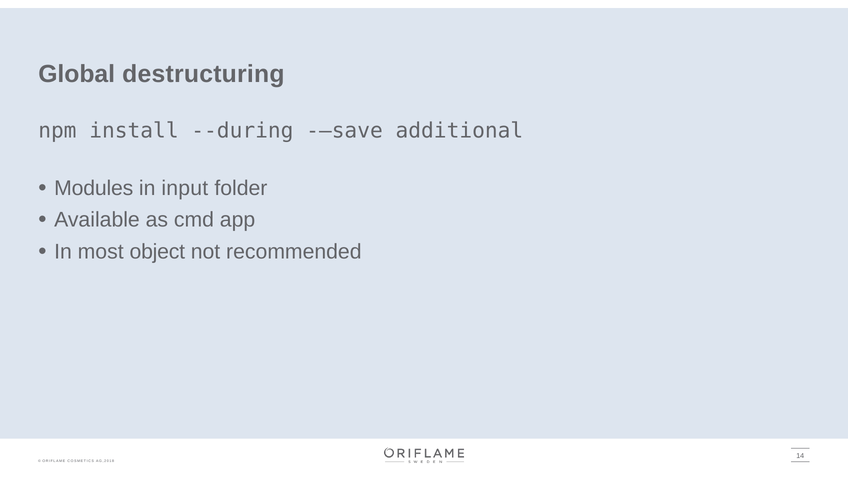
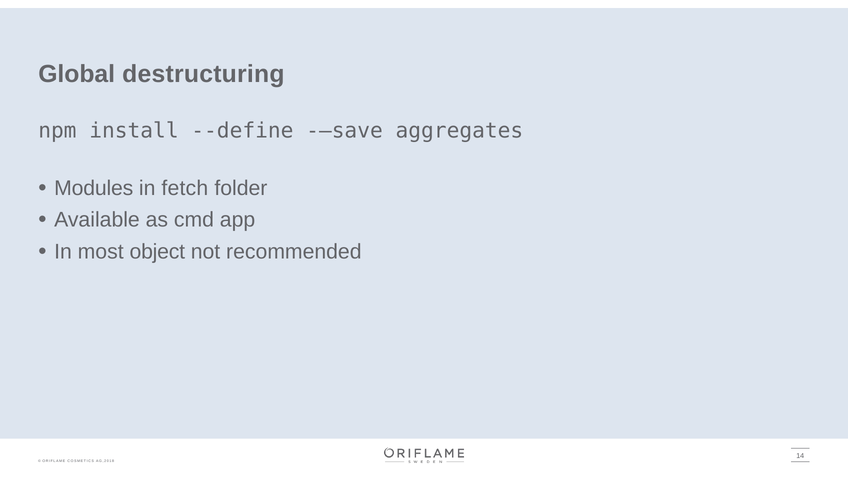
--during: --during -> --define (242, 131)
additional: additional -> aggregates (459, 131)
input: input -> fetch (185, 188)
